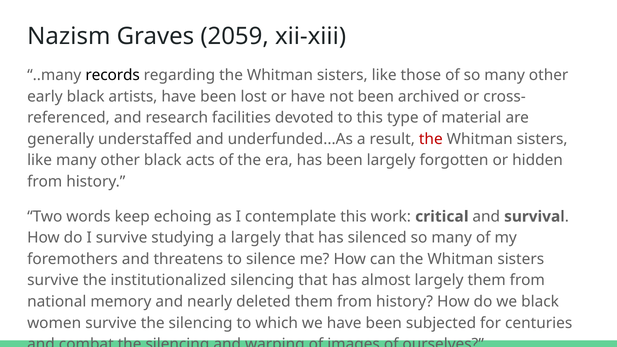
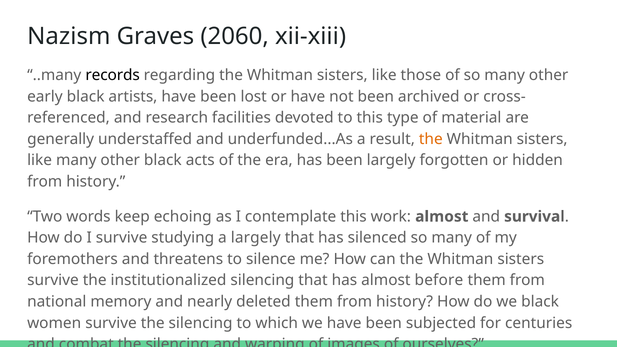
2059: 2059 -> 2060 (235, 36)
the colour: red -> orange (431, 139)
work critical: critical -> almost (442, 217)
almost largely: largely -> before (439, 280)
